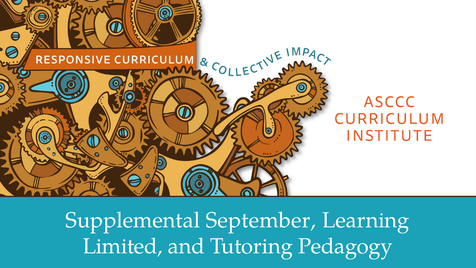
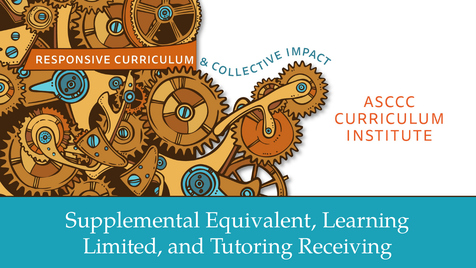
September: September -> Equivalent (261, 220)
Pedagogy: Pedagogy -> Receiving (345, 246)
